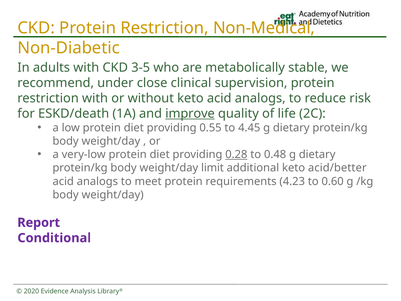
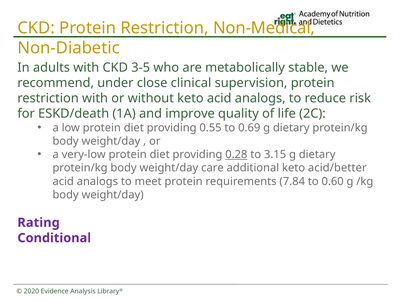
improve underline: present -> none (190, 113)
4.45: 4.45 -> 0.69 (249, 128)
0.48: 0.48 -> 3.15 (275, 154)
limit: limit -> care (212, 168)
4.23: 4.23 -> 7.84 (292, 181)
Report: Report -> Rating (39, 222)
